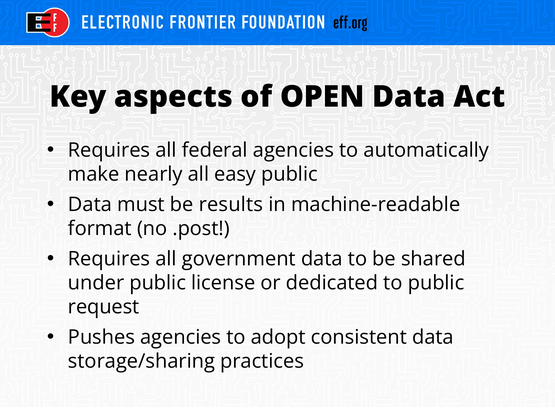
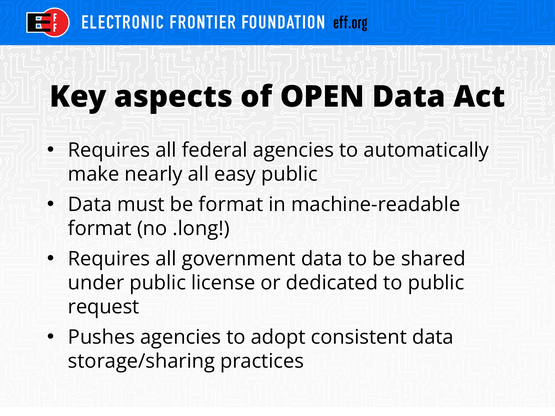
be results: results -> format (231, 205)
.post: .post -> .long (201, 229)
